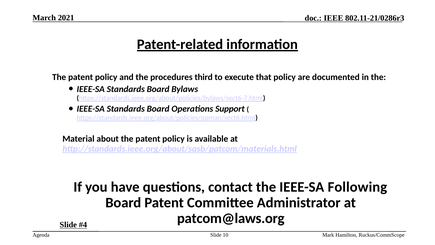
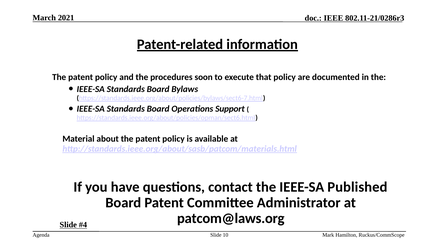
third: third -> soon (204, 77)
Following: Following -> Published (357, 187)
